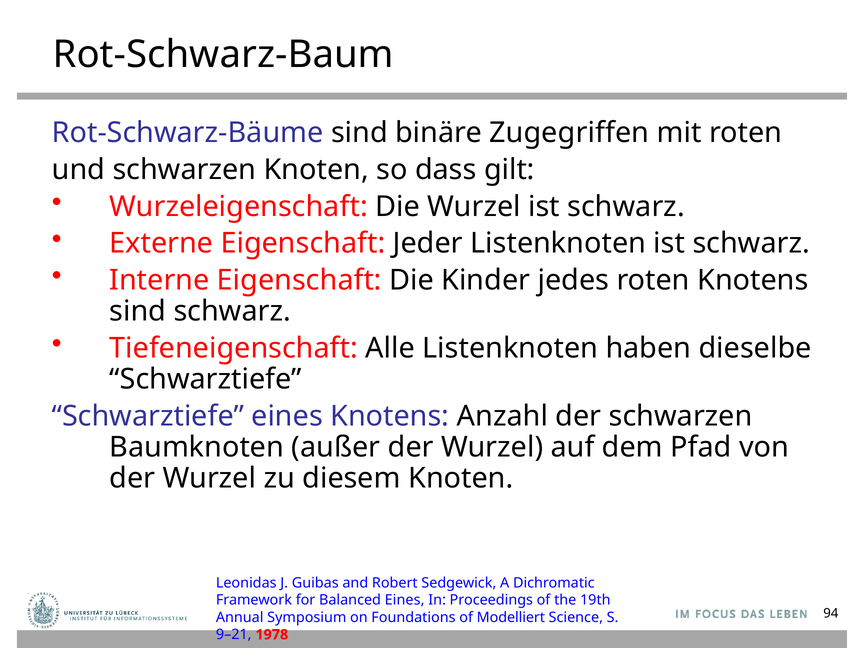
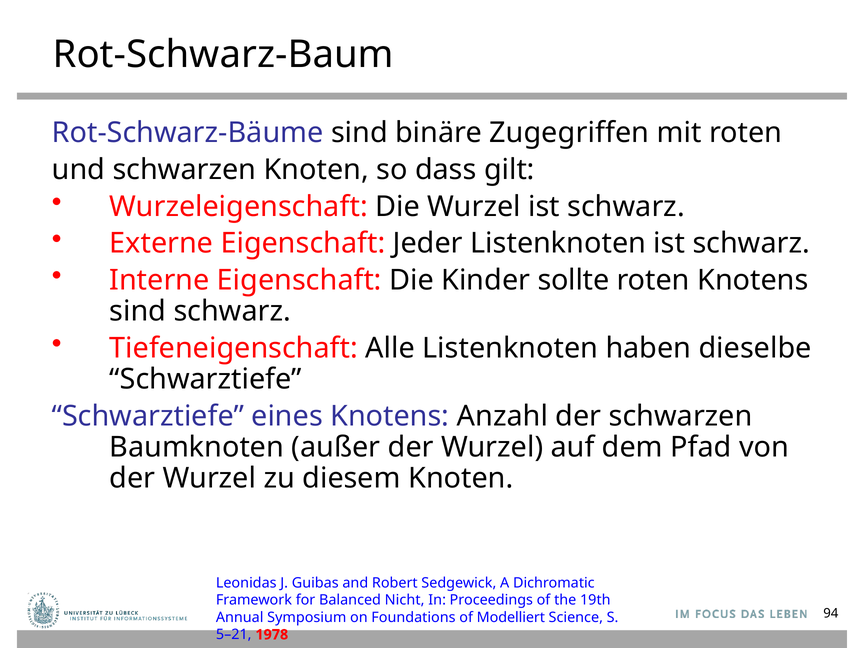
jedes: jedes -> sollte (573, 280)
Balanced Eines: Eines -> Nicht (405, 600)
9–21: 9–21 -> 5–21 (234, 635)
